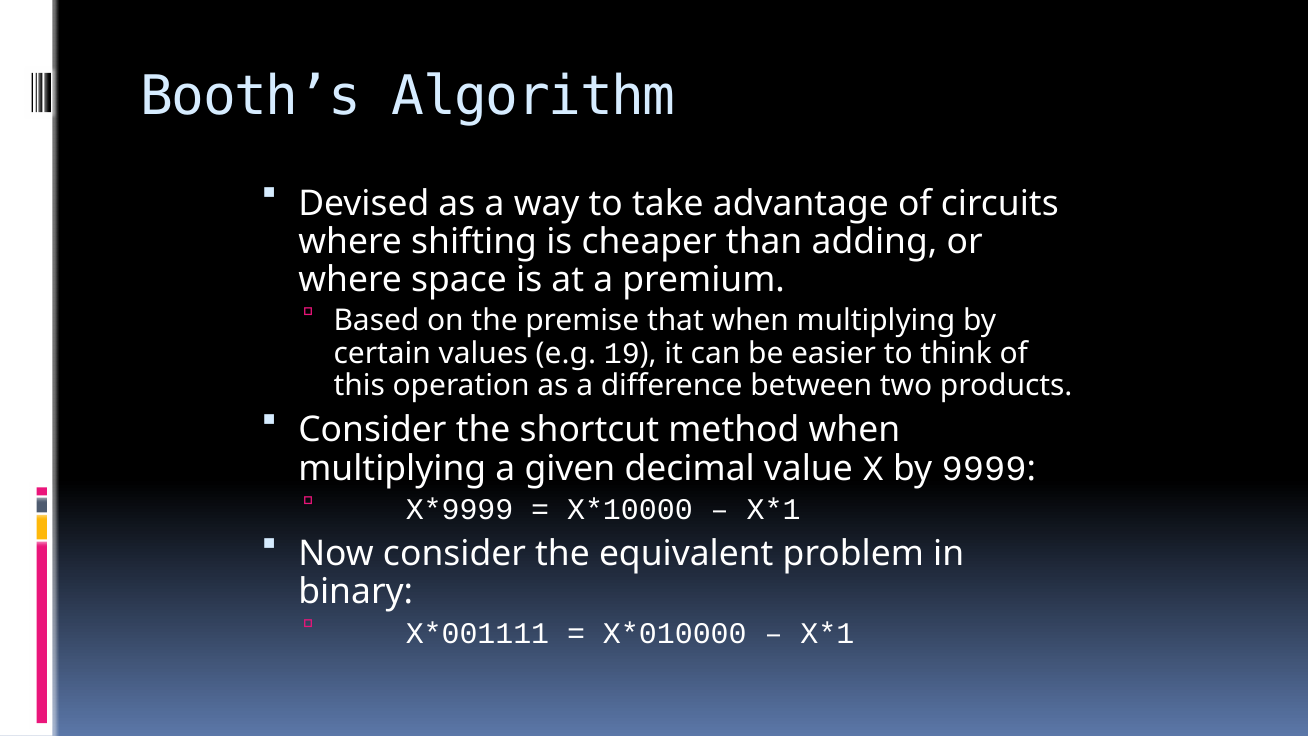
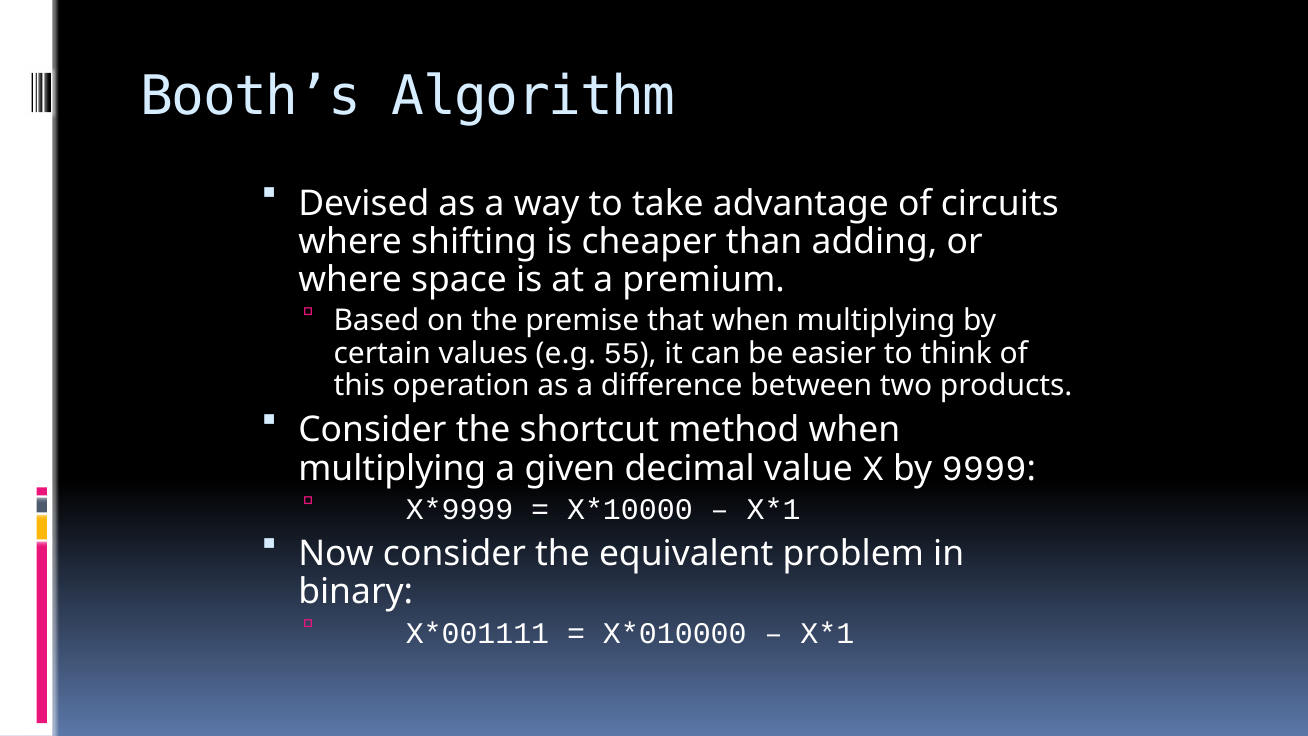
19: 19 -> 55 (622, 353)
